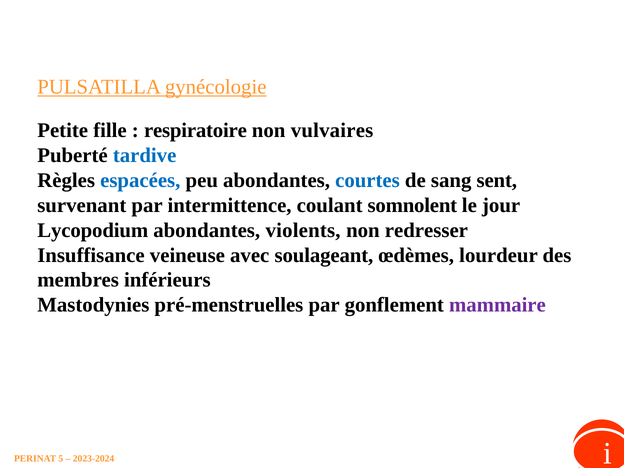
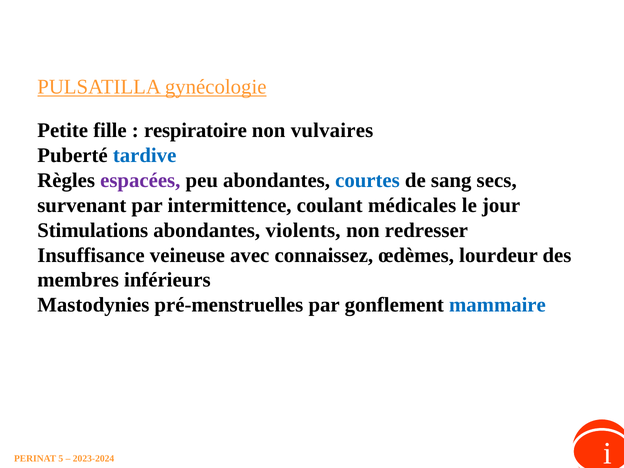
espacées colour: blue -> purple (140, 180)
sent: sent -> secs (497, 180)
somnolent: somnolent -> médicales (412, 205)
Lycopodium: Lycopodium -> Stimulations (93, 230)
soulageant: soulageant -> connaissez (324, 255)
mammaire colour: purple -> blue (497, 305)
